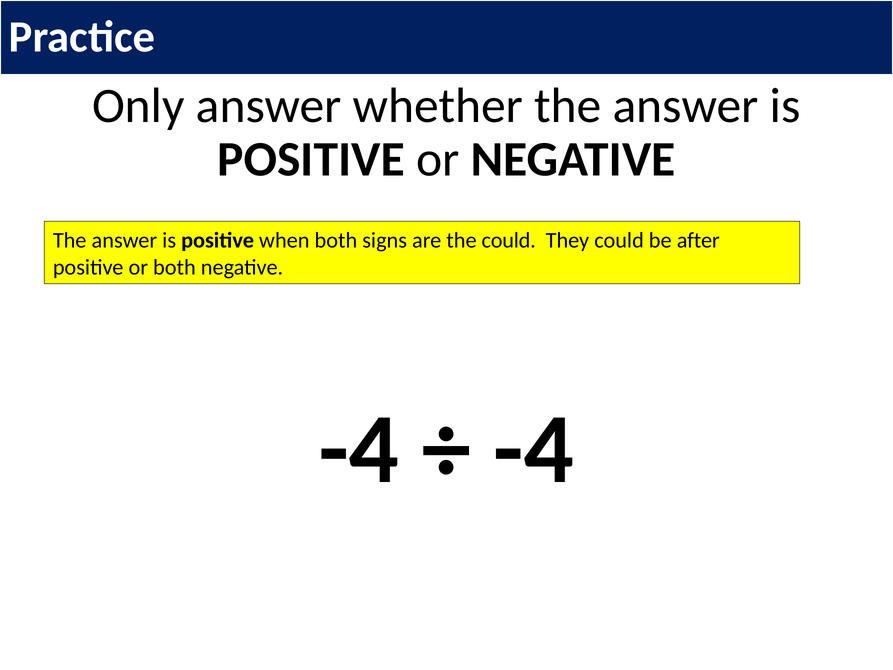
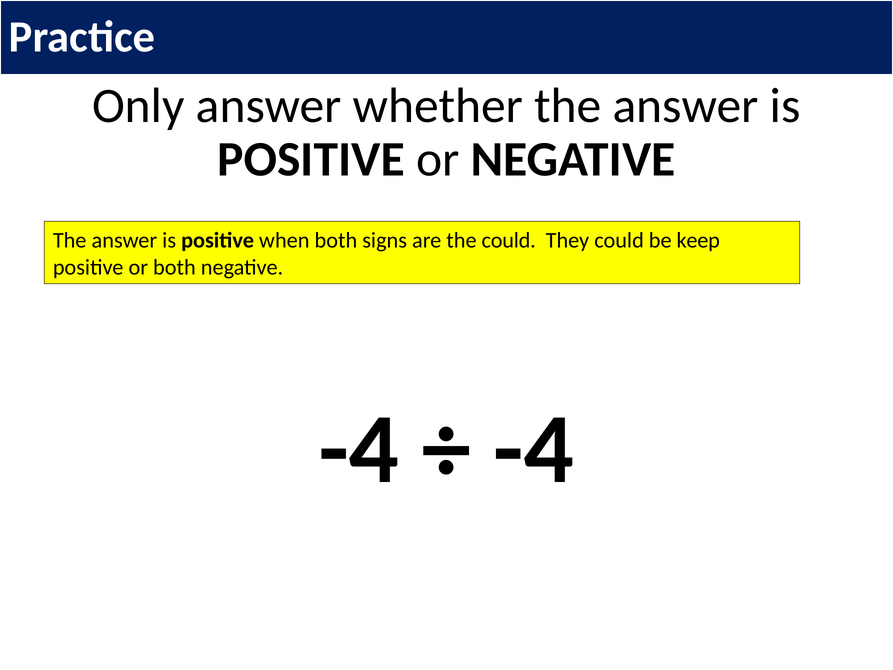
after: after -> keep (698, 240)
